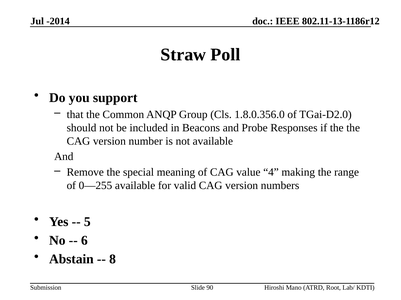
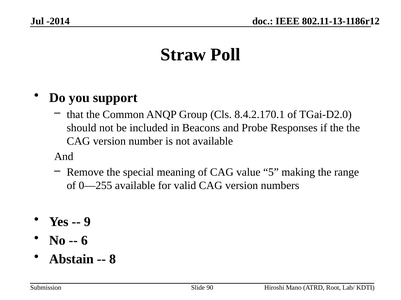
1.8.0.356.0: 1.8.0.356.0 -> 8.4.2.170.1 (260, 115)
4: 4 -> 5 (271, 173)
5: 5 -> 9 (87, 222)
